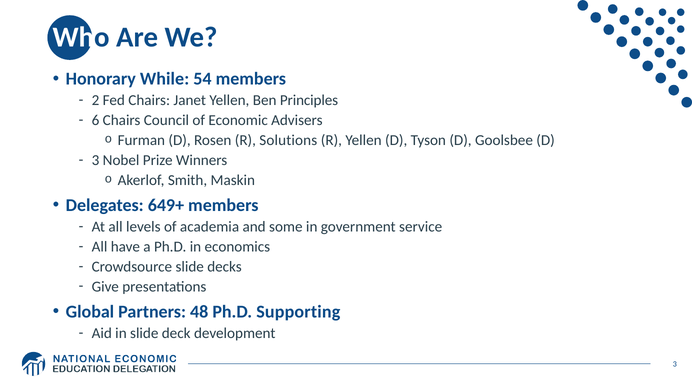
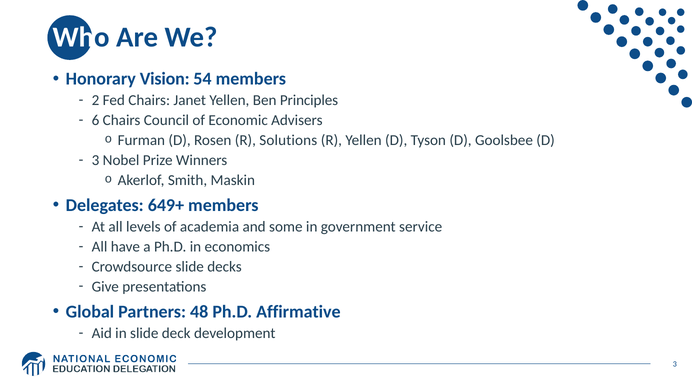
While: While -> Vision (165, 79)
Supporting: Supporting -> Affirmative (298, 312)
